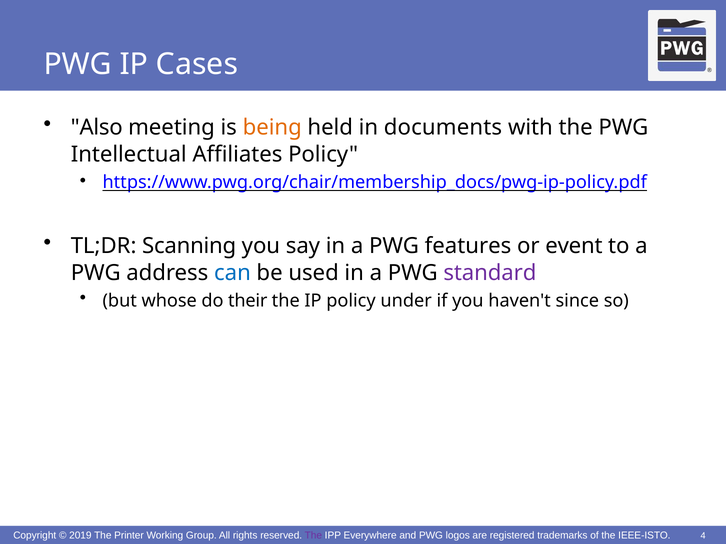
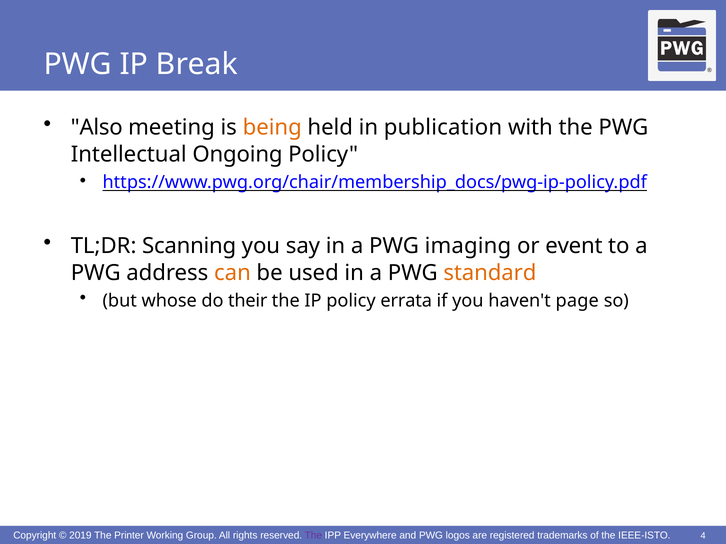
Cases: Cases -> Break (197, 64)
documents: documents -> publication (443, 128)
Affiliates: Affiliates -> Ongoing (237, 154)
features: features -> imaging (468, 246)
can colour: blue -> orange (232, 273)
standard colour: purple -> orange (490, 273)
under: under -> errata (406, 301)
since: since -> page (577, 301)
